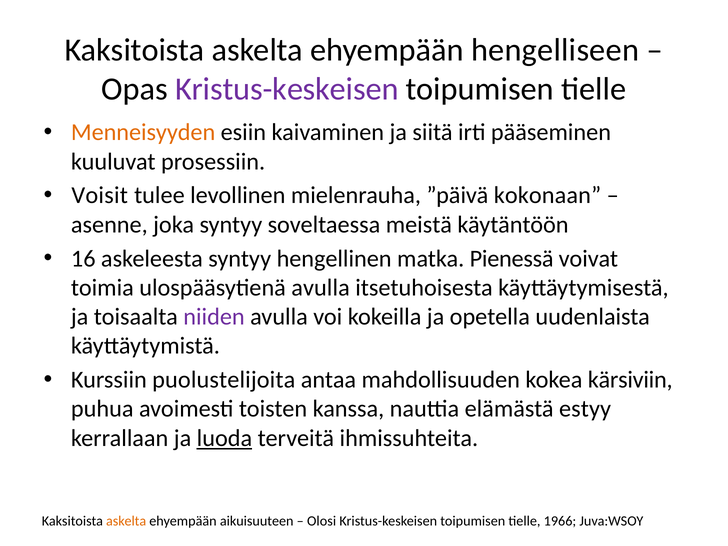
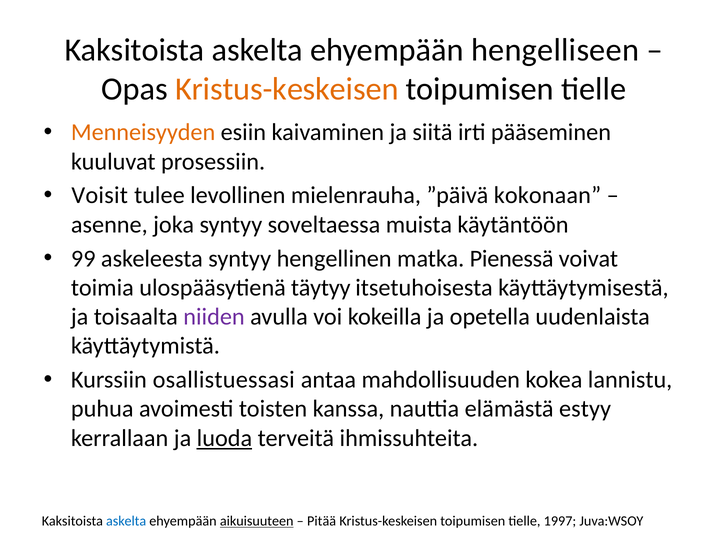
Kristus-keskeisen colour: purple -> orange (287, 89)
meistä: meistä -> muista (419, 225)
16: 16 -> 99 (83, 259)
ulospääsytienä avulla: avulla -> täytyy (321, 288)
puolustelijoita: puolustelijoita -> osallistuessasi (224, 380)
kärsiviin: kärsiviin -> lannistu (630, 380)
askelta colour: orange -> blue (126, 521)
aikuisuuteen underline: none -> present (257, 521)
Olosi: Olosi -> Pitää (322, 521)
1966: 1966 -> 1997 (560, 521)
